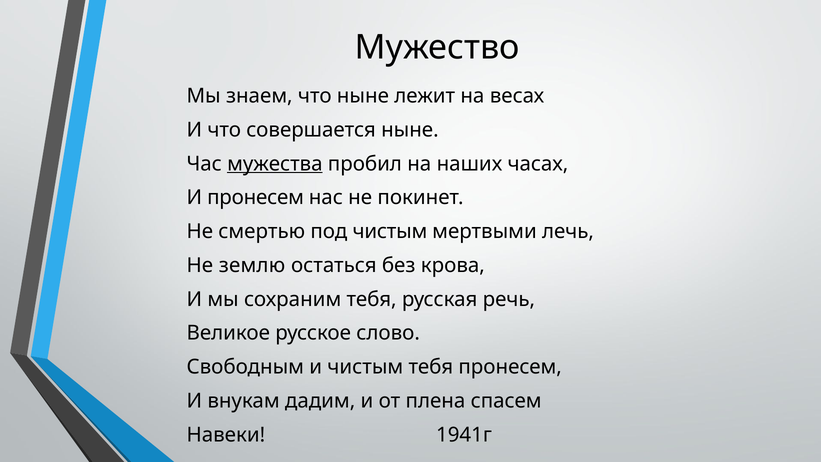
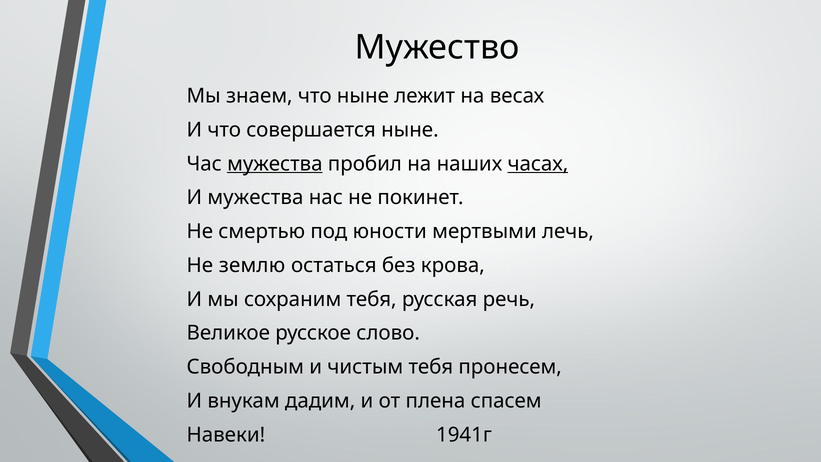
часах underline: none -> present (538, 164)
И пронесем: пронесем -> мужества (255, 198)
под чистым: чистым -> юности (390, 231)
